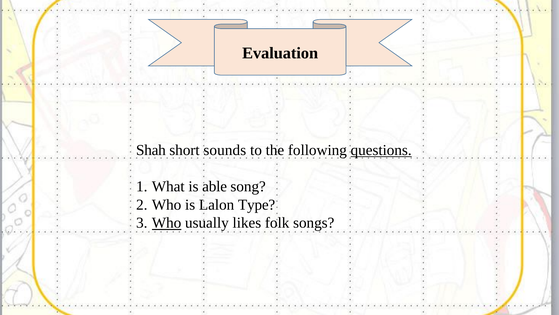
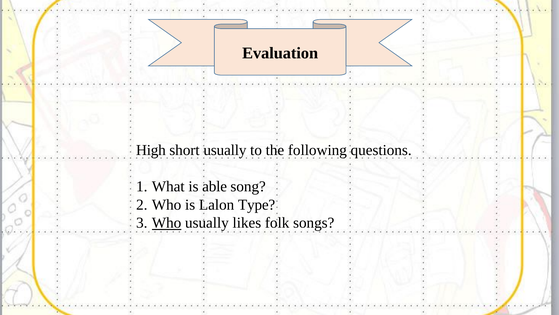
Shah: Shah -> High (151, 150)
short sounds: sounds -> usually (225, 150)
questions underline: present -> none (381, 150)
